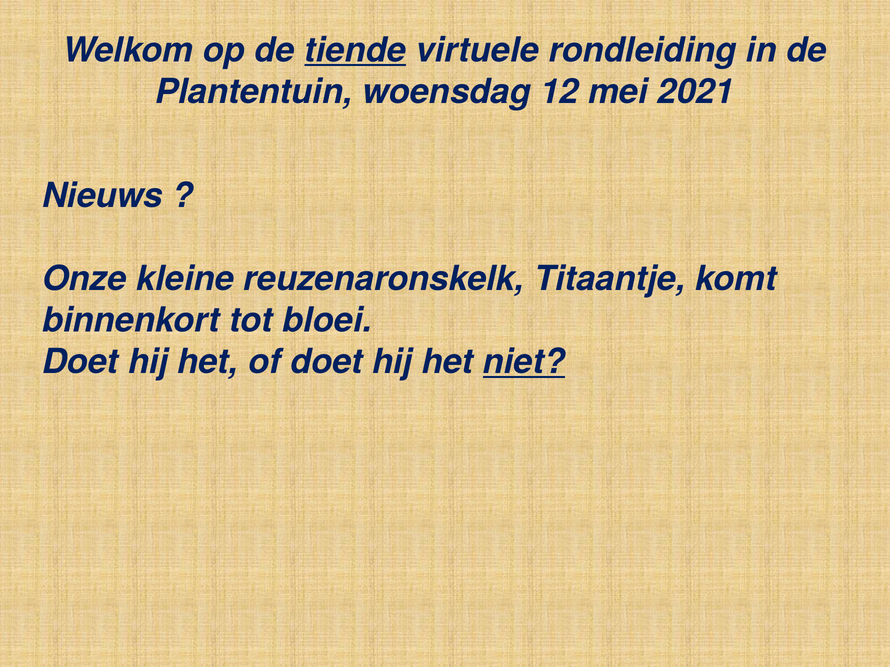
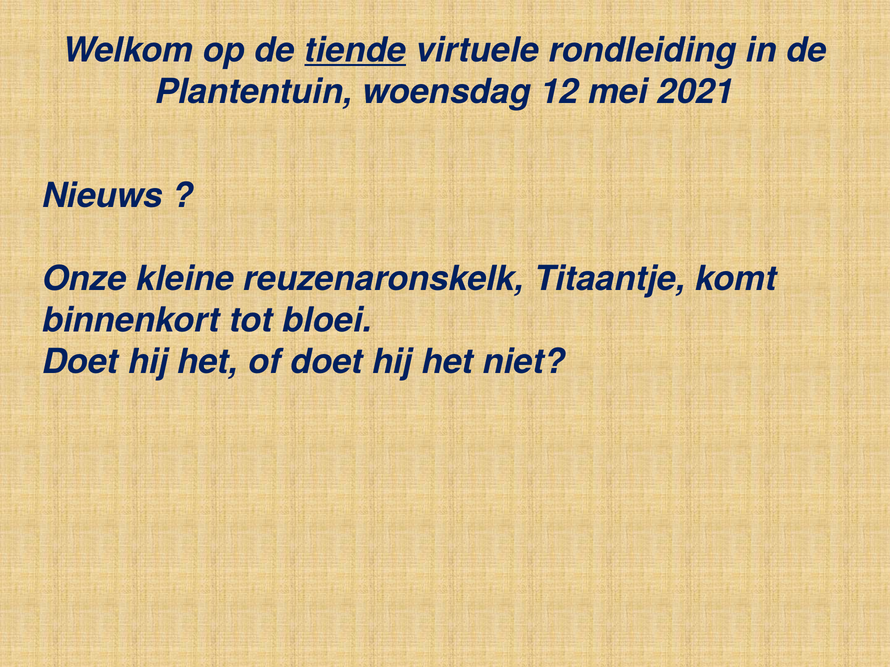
niet underline: present -> none (524, 362)
